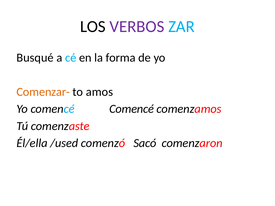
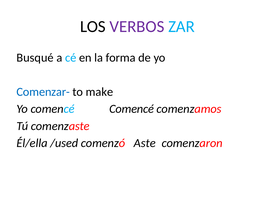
Comenzar- colour: orange -> blue (43, 92)
amos: amos -> make (99, 92)
Sacó: Sacó -> Aste (145, 143)
